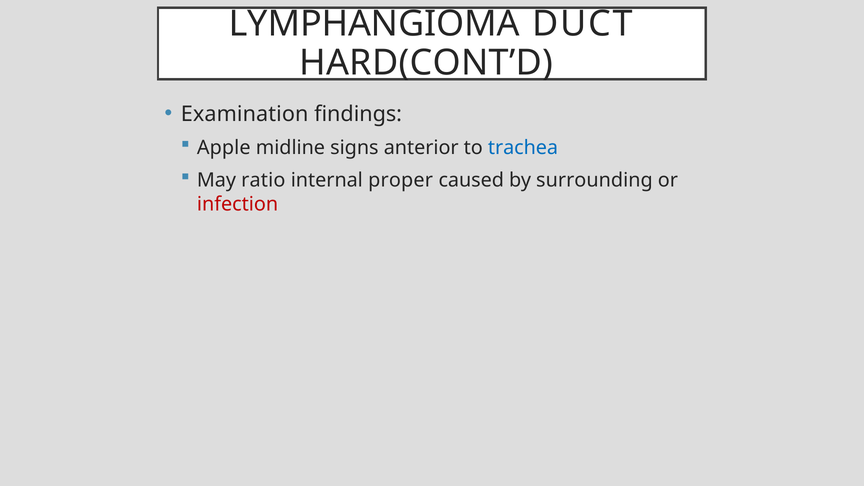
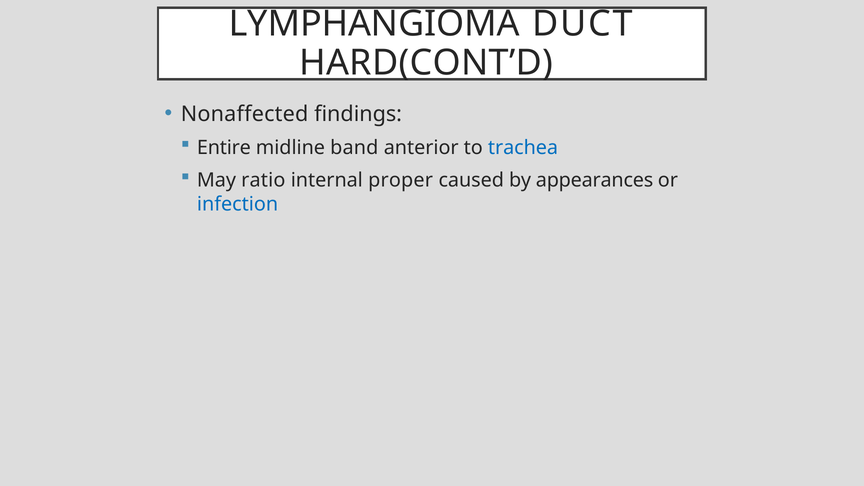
Examination: Examination -> Nonaffected (245, 114)
Apple: Apple -> Entire (224, 148)
signs: signs -> band (354, 148)
surrounding: surrounding -> appearances (595, 180)
infection colour: red -> blue (238, 204)
